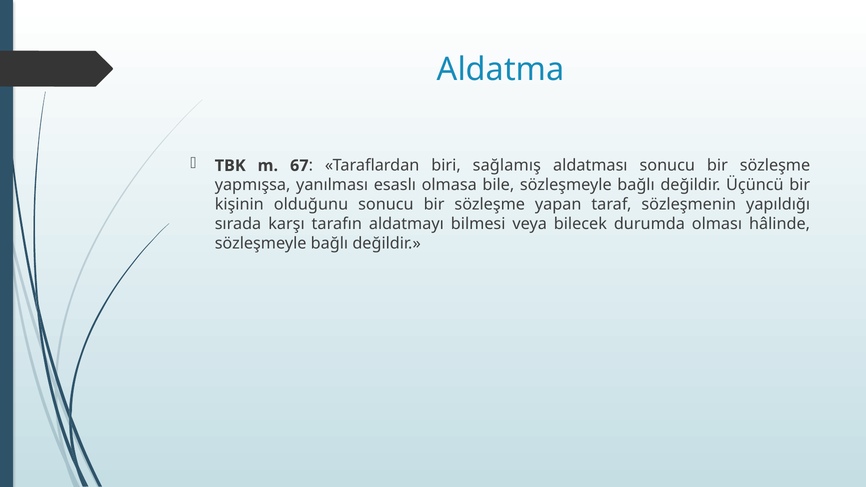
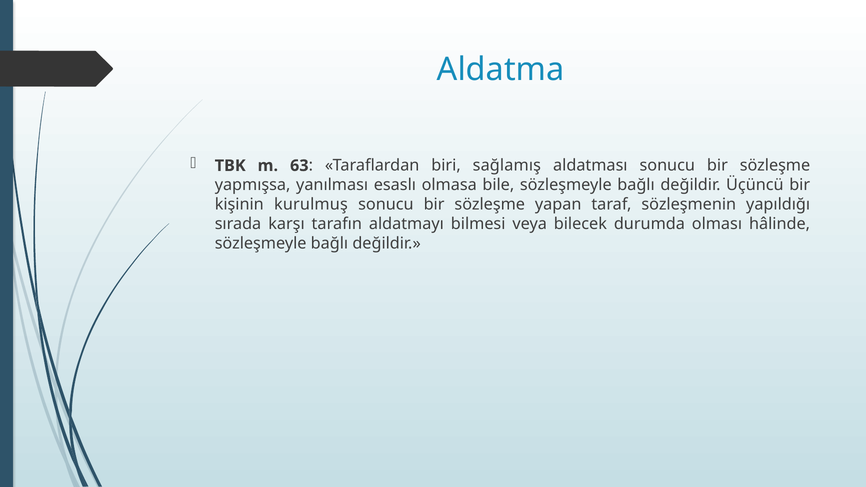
67: 67 -> 63 (299, 166)
olduğunu: olduğunu -> kurulmuş (311, 205)
